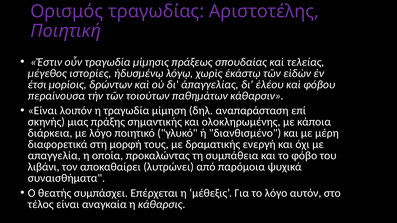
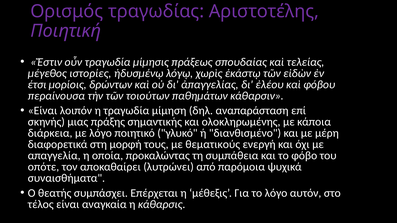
δραματικής: δραματικής -> θεματικούς (213, 145)
λιβάνι: λιβάνι -> οπότε (43, 167)
